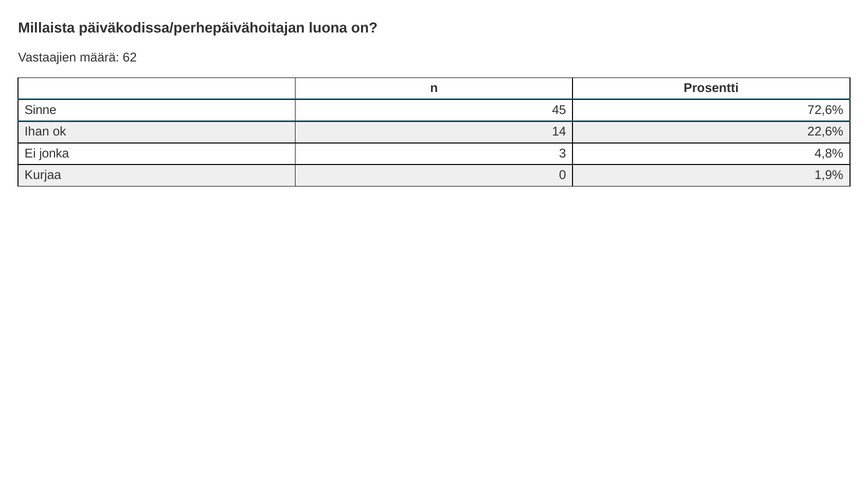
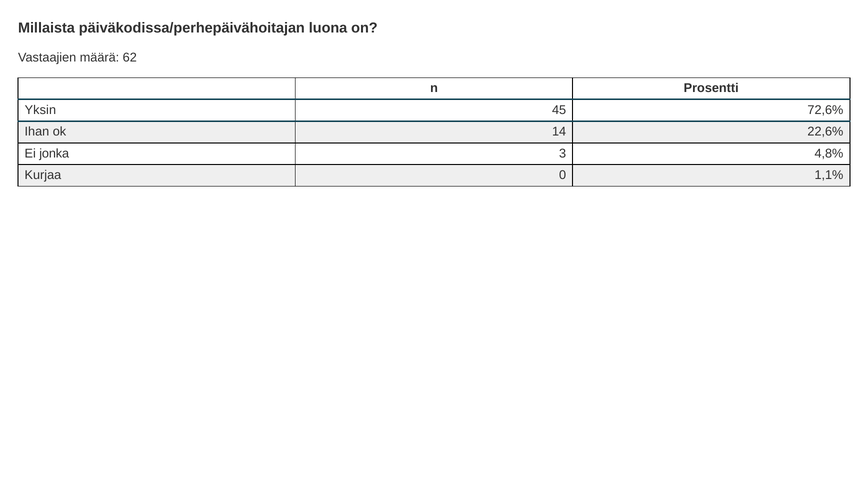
Sinne: Sinne -> Yksin (40, 110)
1,9%: 1,9% -> 1,1% (829, 175)
